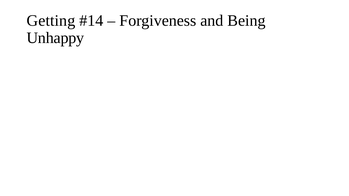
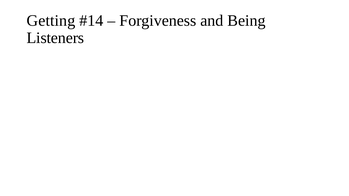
Unhappy: Unhappy -> Listeners (55, 38)
